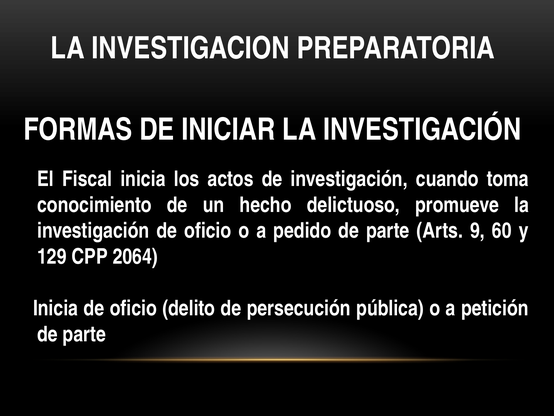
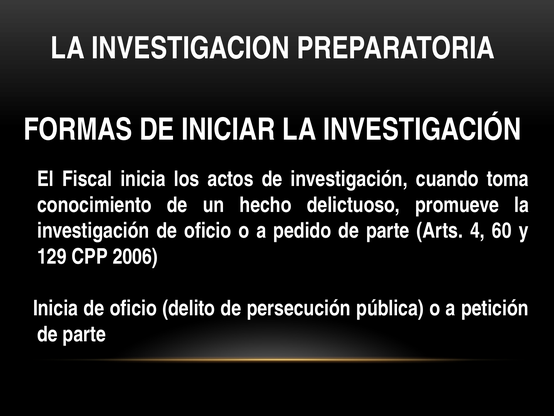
9: 9 -> 4 (477, 231)
2064: 2064 -> 2006 (135, 256)
